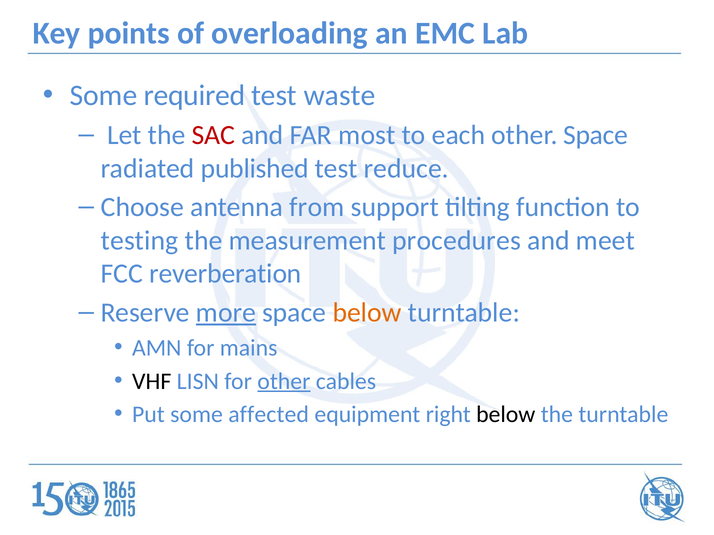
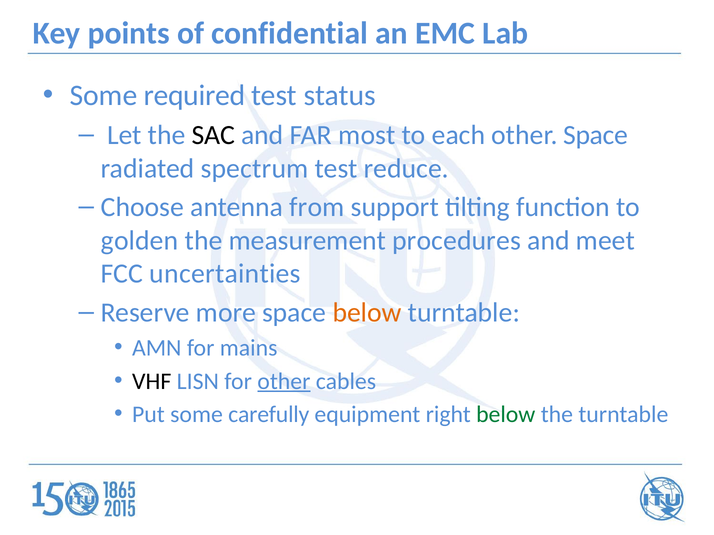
overloading: overloading -> confidential (290, 33)
waste: waste -> status (340, 96)
SAC colour: red -> black (213, 135)
published: published -> spectrum (255, 169)
testing: testing -> golden (140, 241)
reverberation: reverberation -> uncertainties (225, 274)
more underline: present -> none (226, 313)
affected: affected -> carefully (269, 415)
below colour: black -> green (506, 415)
